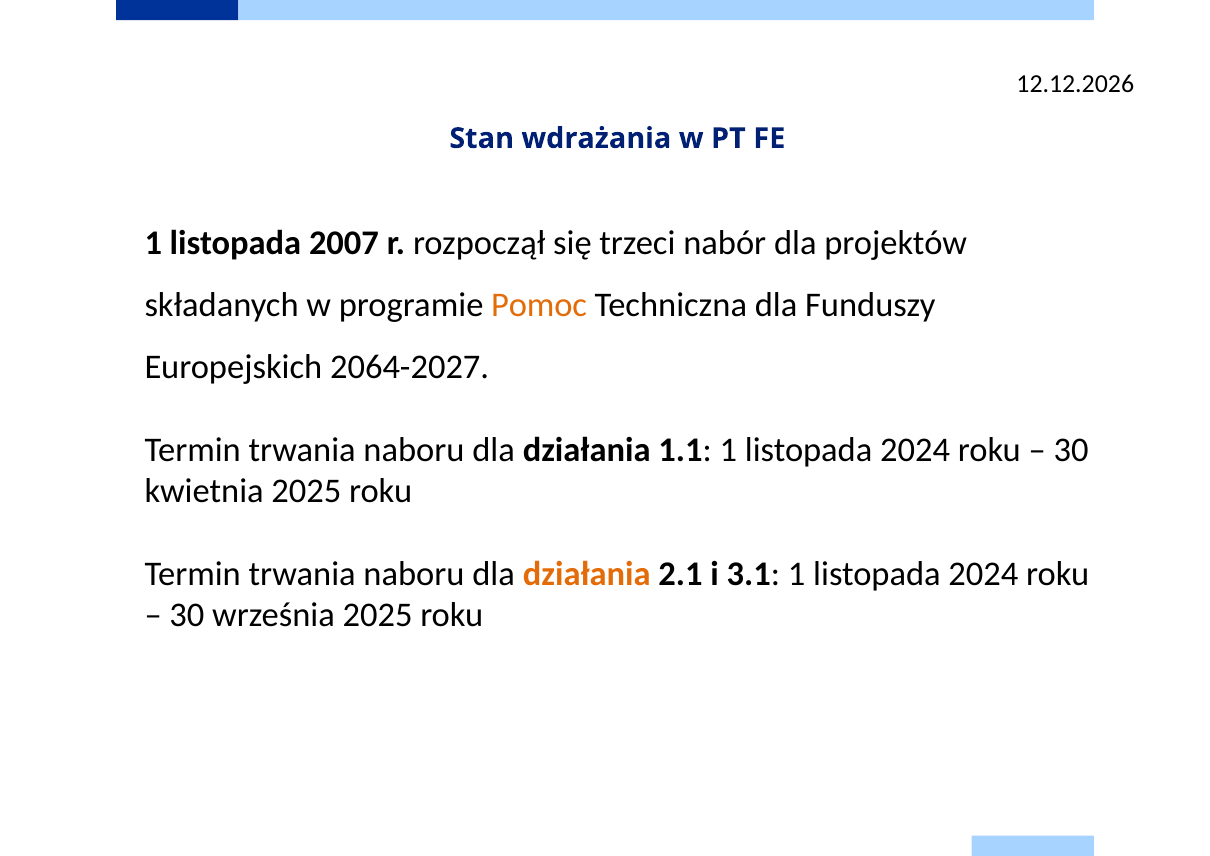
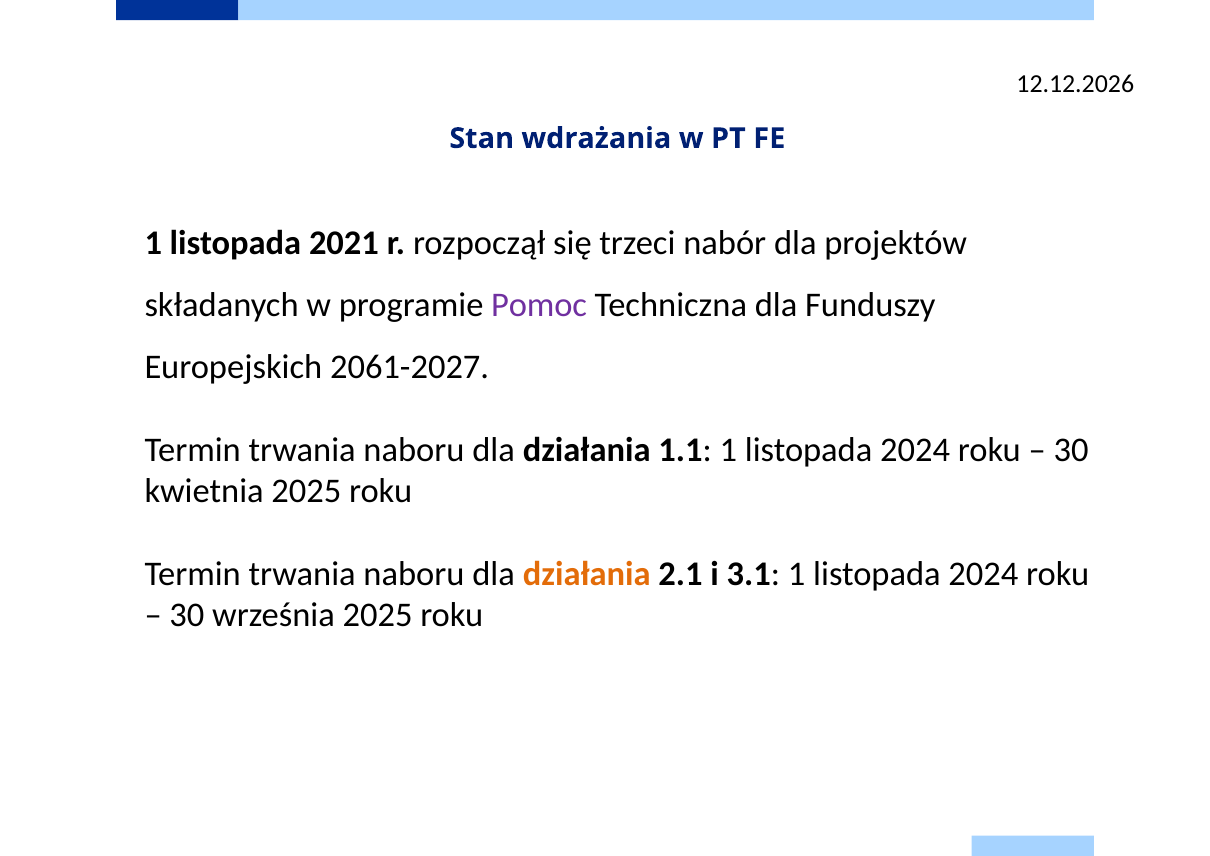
2007: 2007 -> 2021 (344, 243)
Pomoc colour: orange -> purple (539, 305)
2064-2027: 2064-2027 -> 2061-2027 (410, 367)
